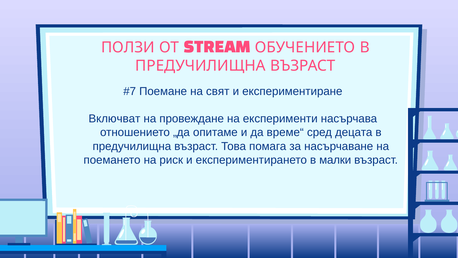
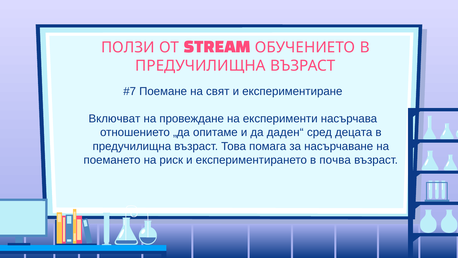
време“: време“ -> даден“ (285, 132)
малки: малки -> почва (335, 160)
